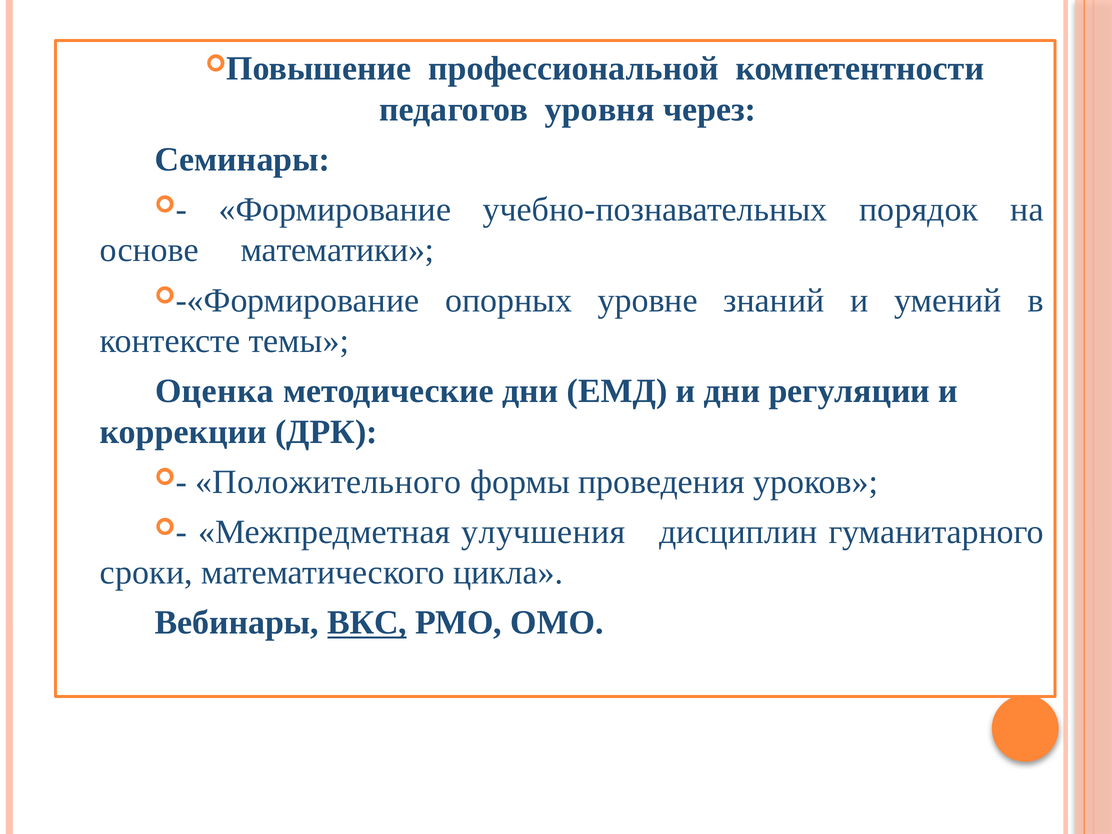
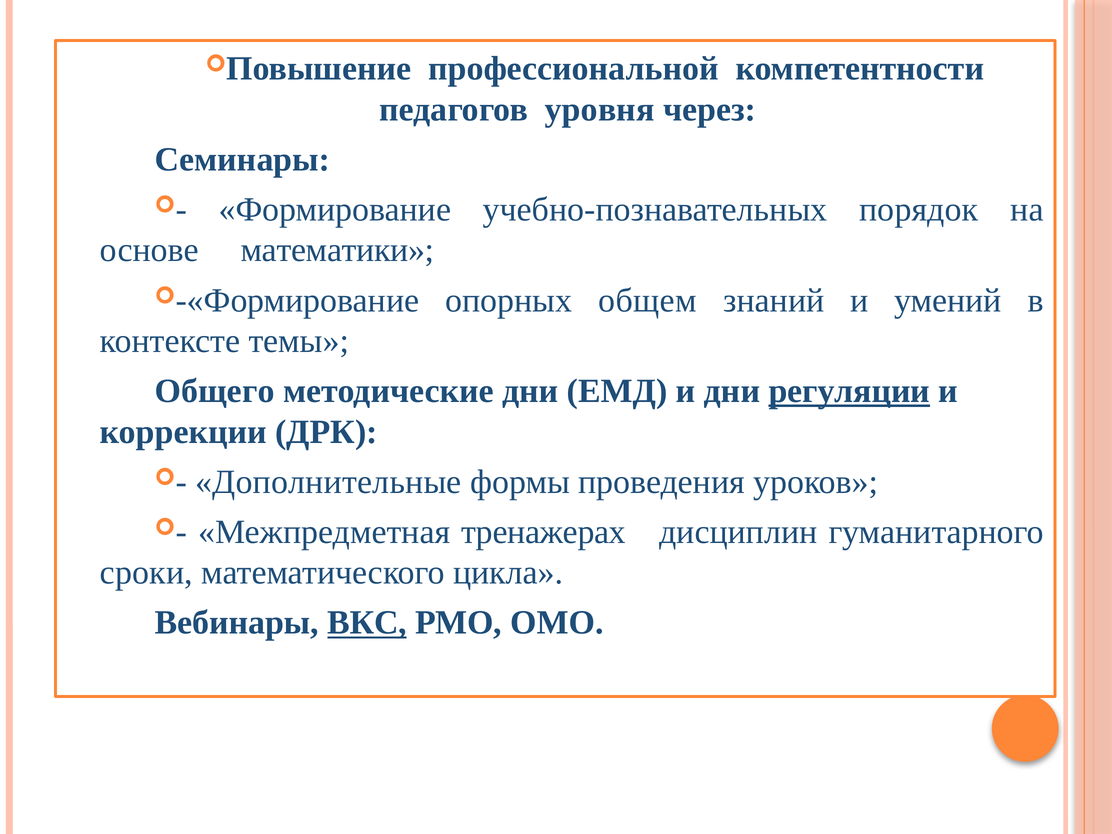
уровне: уровне -> общем (648, 300)
Оценка: Оценка -> Общего (215, 391)
регуляции underline: none -> present (849, 391)
Положительного: Положительного -> Дополнительные (328, 482)
улучшения: улучшения -> тренажерах (544, 532)
